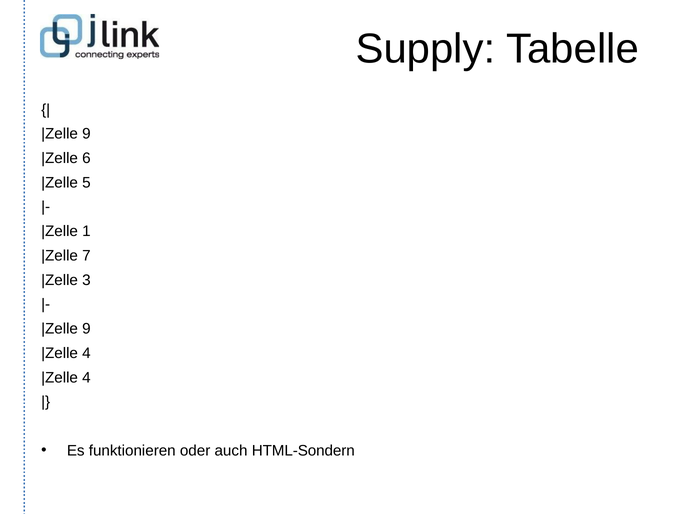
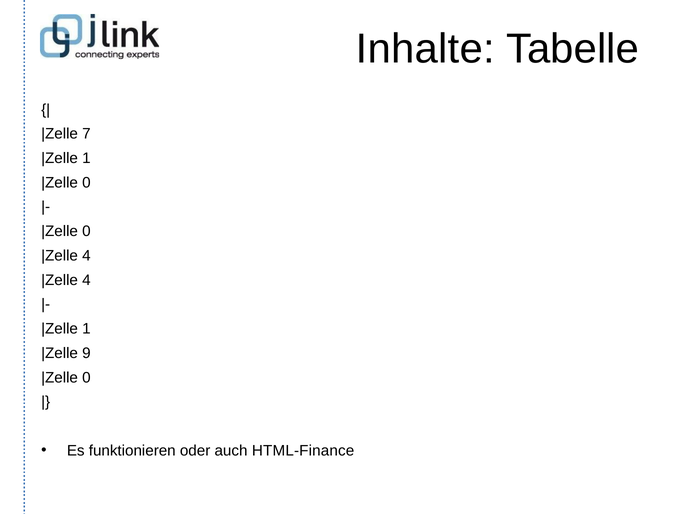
Supply: Supply -> Inhalte (425, 49)
9: 9 -> 7 (86, 134)
6: 6 -> 1 (86, 158)
5: 5 -> 0 (86, 183)
1: 1 -> 0 (86, 232)
7: 7 -> 4 (86, 256)
3: 3 -> 4 (86, 280)
9: 9 -> 1 (86, 329)
4: 4 -> 9 (86, 354)
4: 4 -> 0 (86, 378)
HTML-Sondern: HTML-Sondern -> HTML-Finance (303, 451)
